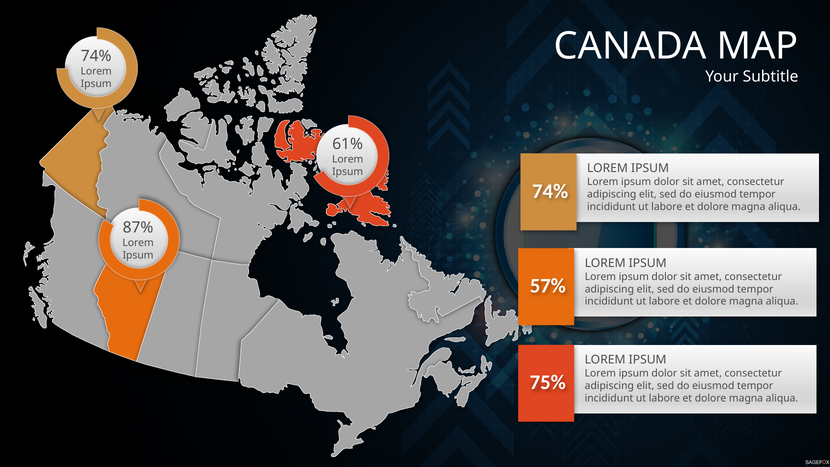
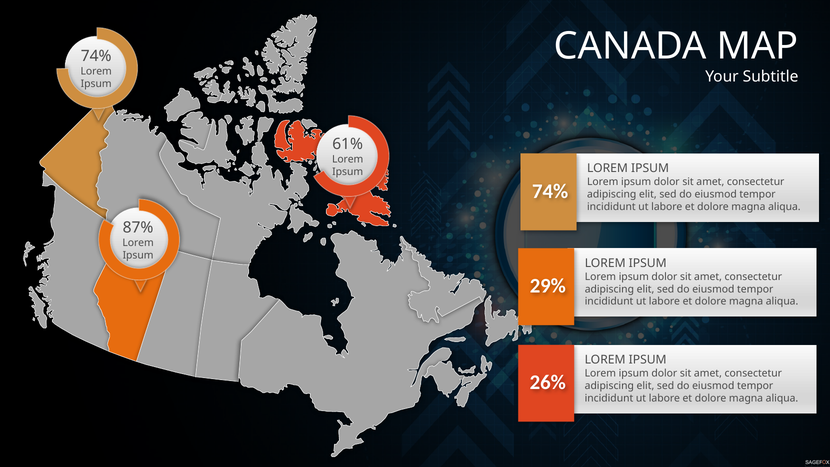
57%: 57% -> 29% (548, 286)
75%: 75% -> 26% (548, 383)
